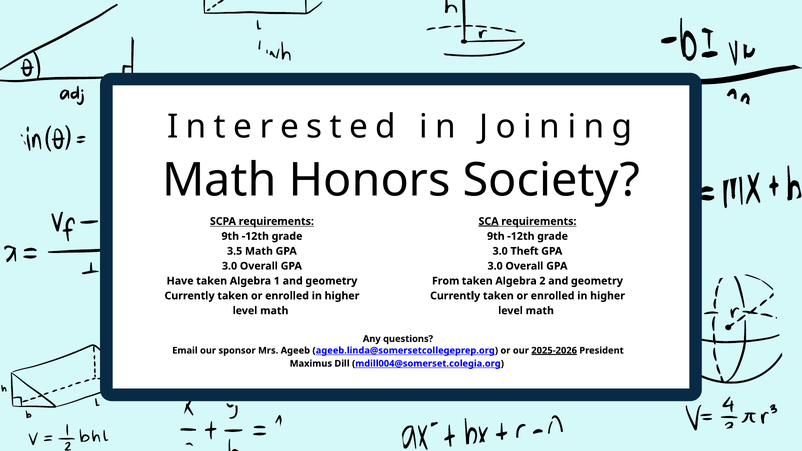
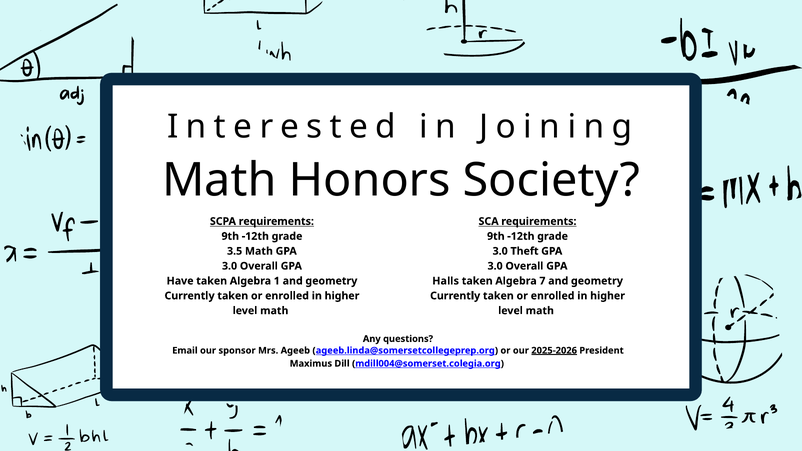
SCA underline: present -> none (489, 221)
From: From -> Halls (446, 281)
2: 2 -> 7 (542, 281)
